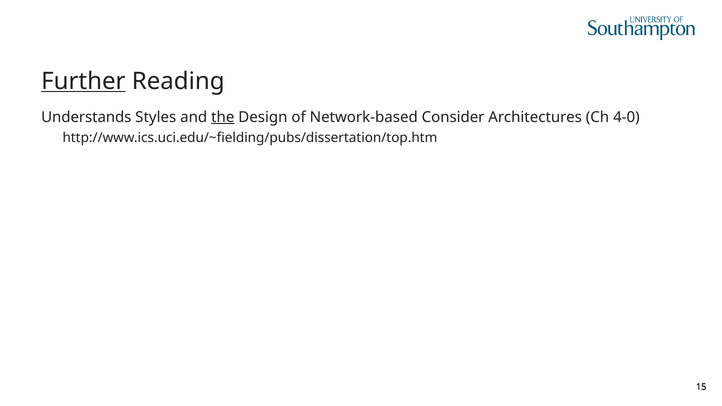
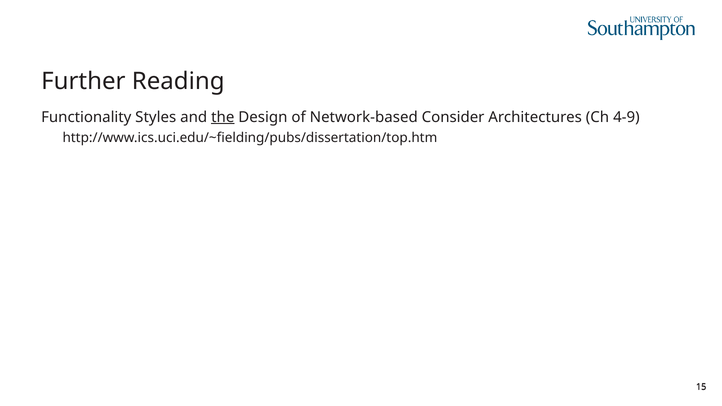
Further underline: present -> none (83, 81)
Understands: Understands -> Functionality (86, 117)
4-0: 4-0 -> 4-9 (626, 117)
